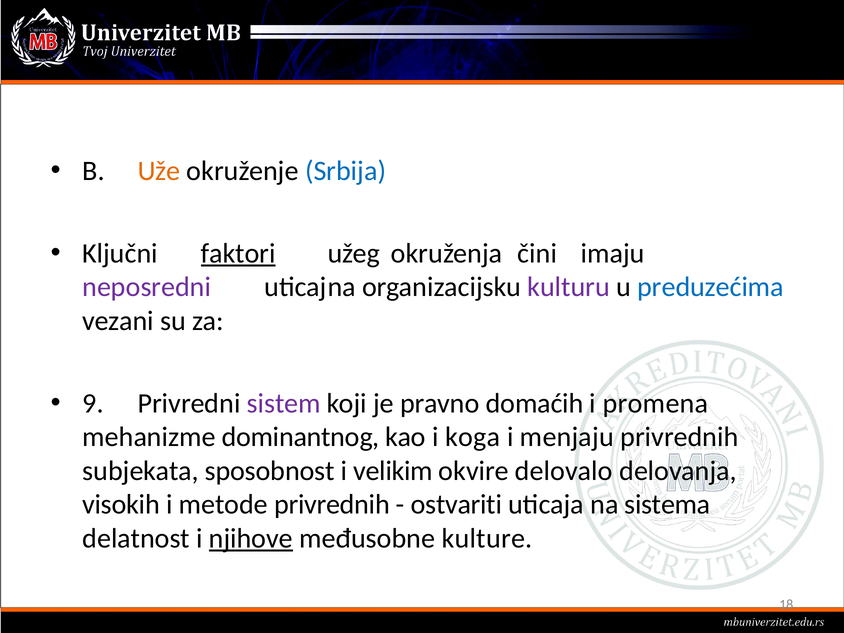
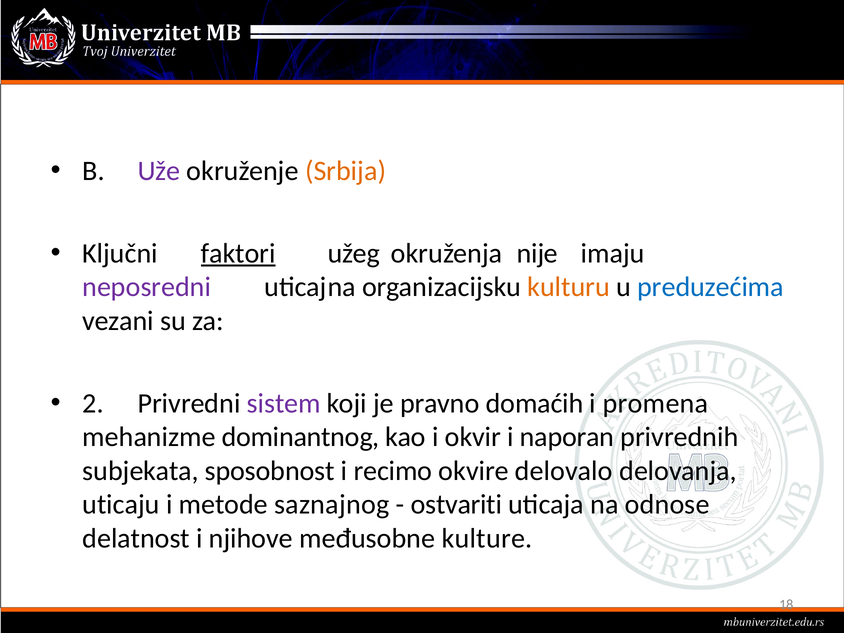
Uže colour: orange -> purple (159, 171)
Srbija colour: blue -> orange (346, 171)
čini: čini -> nije (537, 253)
kulturu colour: purple -> orange (569, 287)
9: 9 -> 2 (93, 403)
koga: koga -> okvir (473, 437)
menjaju: menjaju -> naporan (567, 437)
velikim: velikim -> recimo (393, 471)
visokih: visokih -> uticaju (121, 505)
metode privrednih: privrednih -> saznajnog (332, 505)
sistema: sistema -> odnose (667, 505)
njihove underline: present -> none (251, 538)
